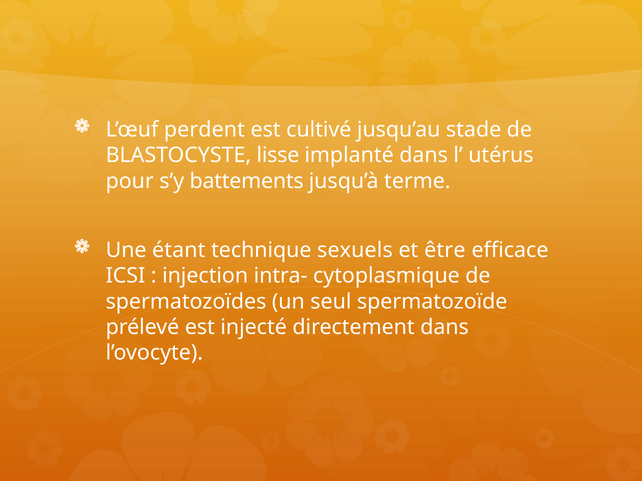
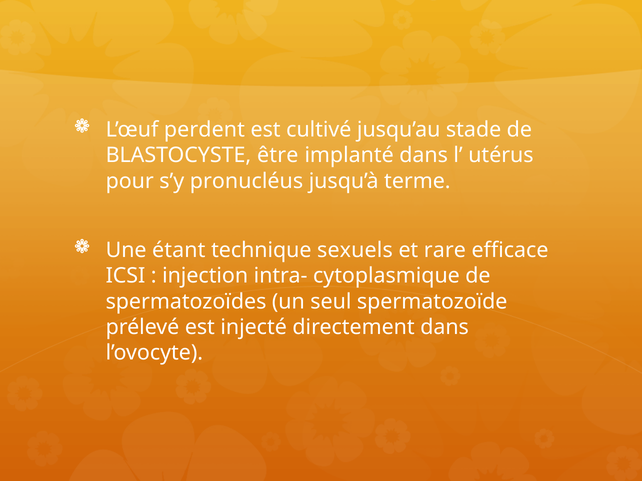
lisse: lisse -> être (278, 156)
battements: battements -> pronucléus (246, 181)
être: être -> rare (445, 250)
